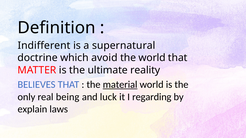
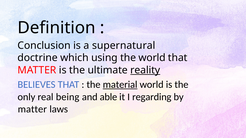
Indifferent: Indifferent -> Conclusion (44, 46)
avoid: avoid -> using (104, 58)
reality underline: none -> present (145, 70)
luck: luck -> able (108, 97)
explain: explain -> matter (32, 109)
